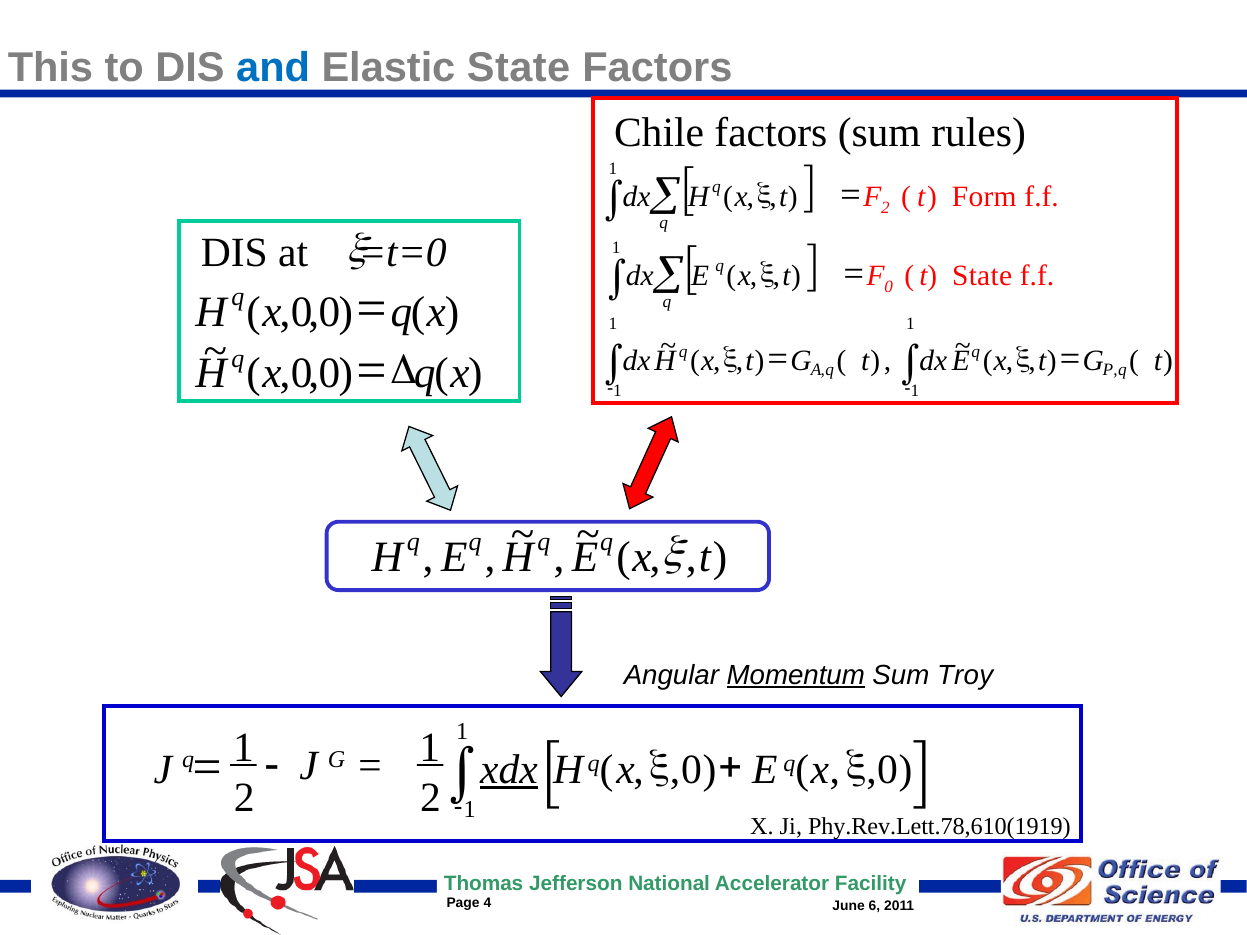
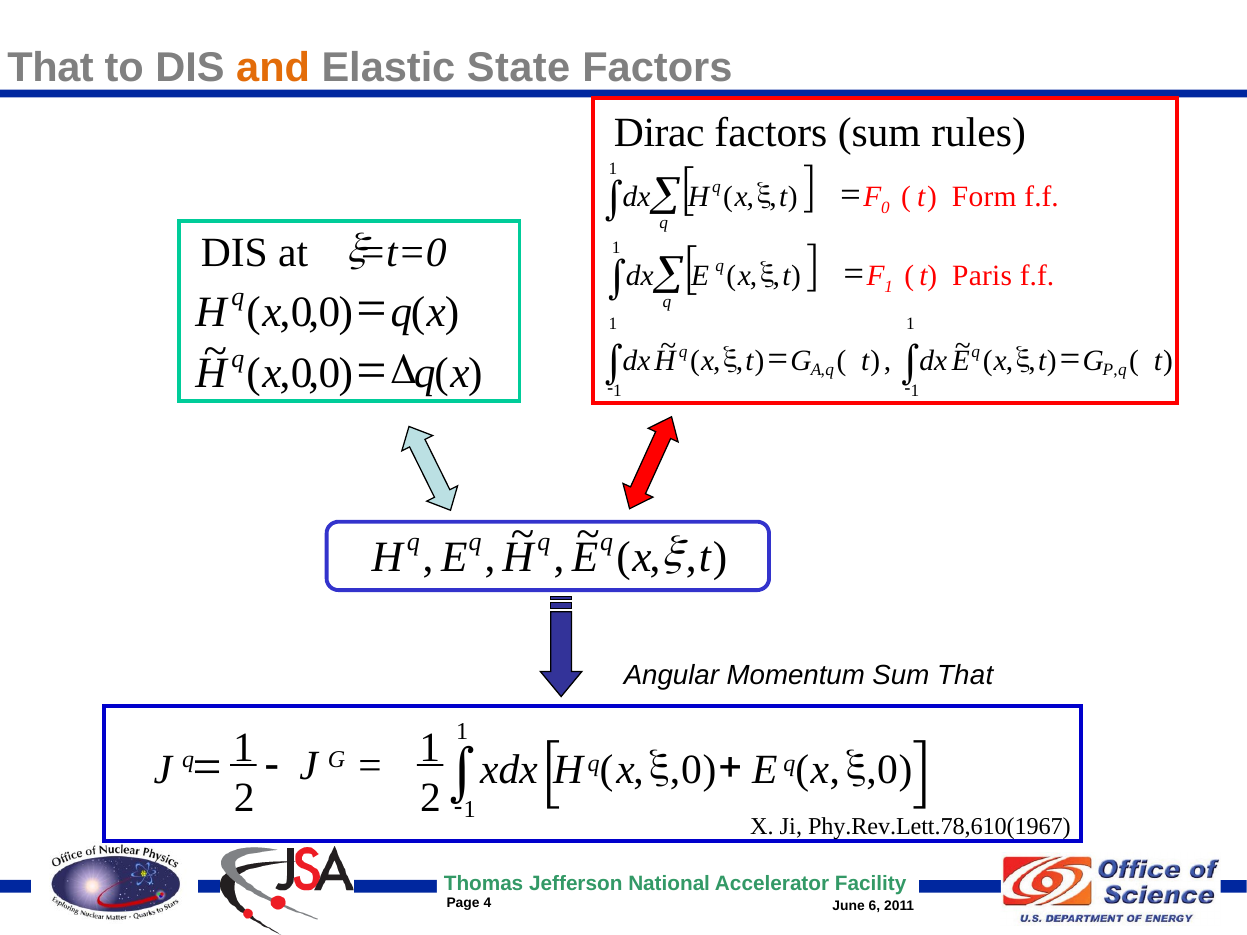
This: This -> That (51, 68)
and colour: blue -> orange (273, 68)
Chile: Chile -> Dirac (659, 133)
2: 2 -> 0 (885, 208)
State: State -> Paris (982, 276)
0: 0 -> 1 (889, 287)
Momentum underline: present -> none (796, 675)
Sum Troy: Troy -> That (965, 675)
xdx underline: present -> none (509, 770)
Phy.Rev.Lett.78,610(1919: Phy.Rev.Lett.78,610(1919 -> Phy.Rev.Lett.78,610(1967 (939, 827)
